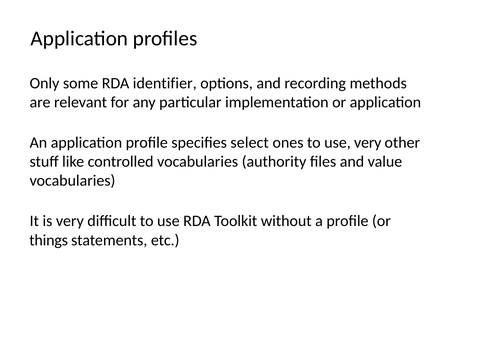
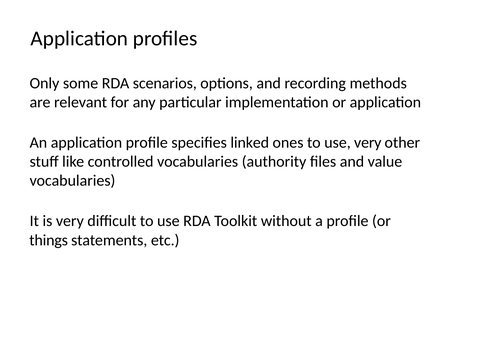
identifier: identifier -> scenarios (165, 83)
select: select -> linked (250, 143)
